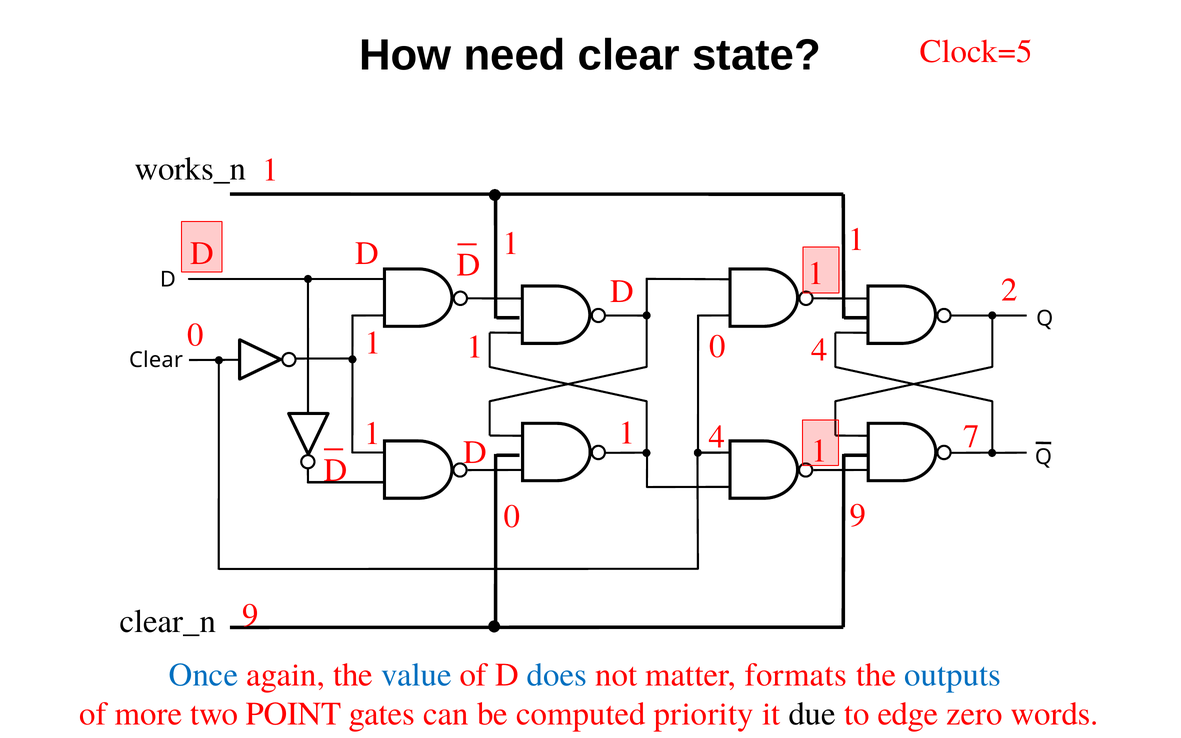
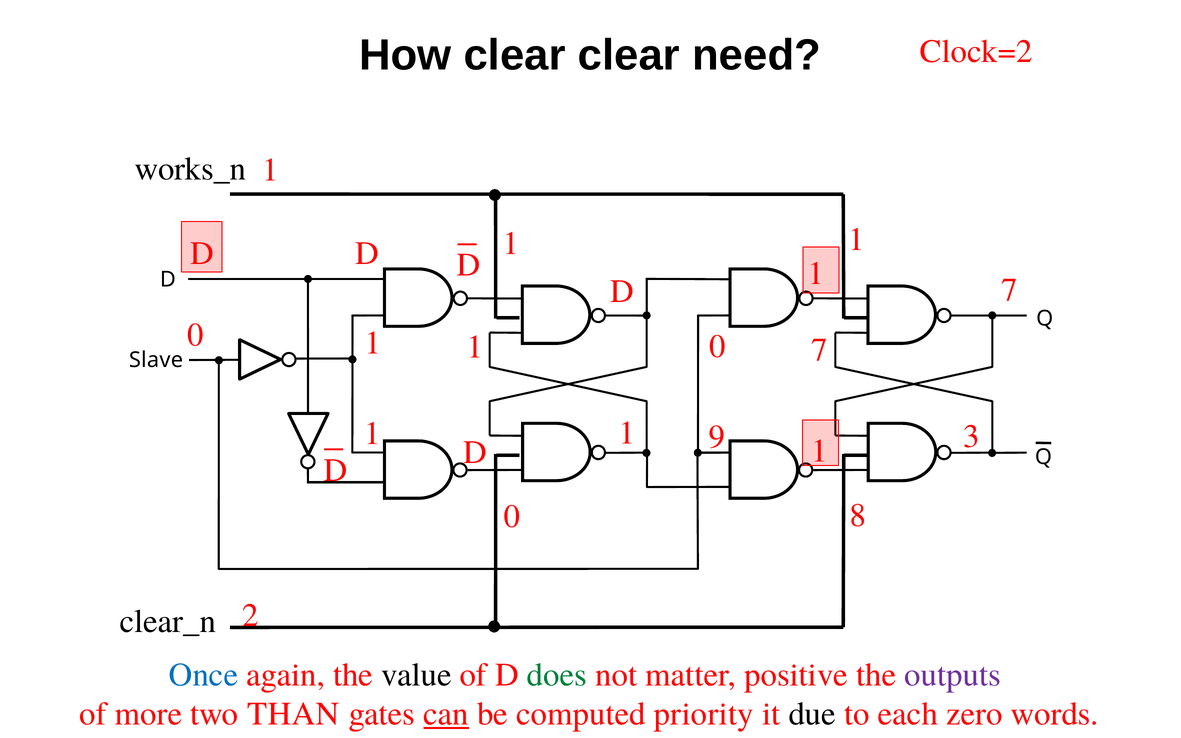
How need: need -> clear (515, 56)
state: state -> need (757, 56)
Clock=5: Clock=5 -> Clock=2 (976, 51)
2: 2 -> 7 (1009, 290)
0 1 4: 4 -> 7 (819, 350)
Clear: Clear -> Slave (156, 360)
7: 7 -> 3 (971, 436)
4: 4 -> 9 (717, 437)
0 9: 9 -> 8 (858, 516)
clear_n 9: 9 -> 2 (250, 615)
value colour: blue -> black (416, 675)
does colour: blue -> green (557, 675)
formats: formats -> positive (796, 675)
outputs colour: blue -> purple (953, 675)
POINT: POINT -> THAN (293, 714)
can underline: none -> present (446, 714)
edge: edge -> each (908, 714)
